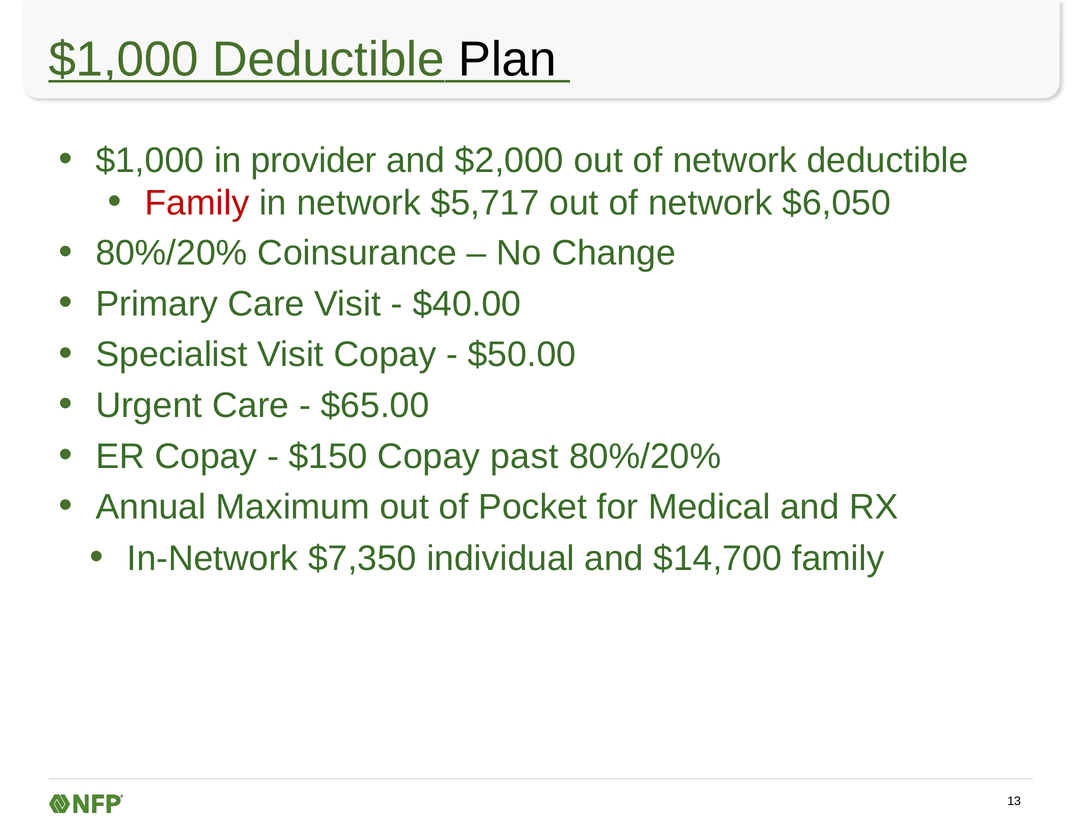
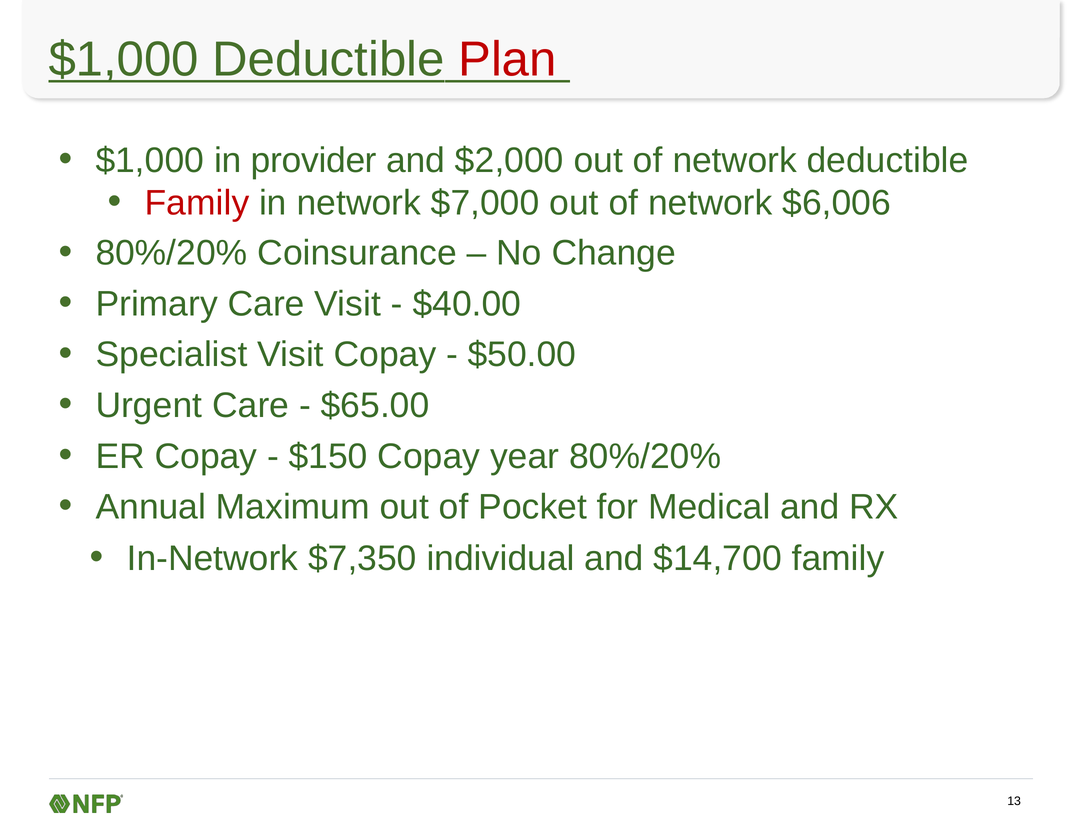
Plan colour: black -> red (508, 60)
$5,717: $5,717 -> $7,000 (485, 203)
$6,050: $6,050 -> $6,006 (837, 203)
past: past -> year (525, 456)
